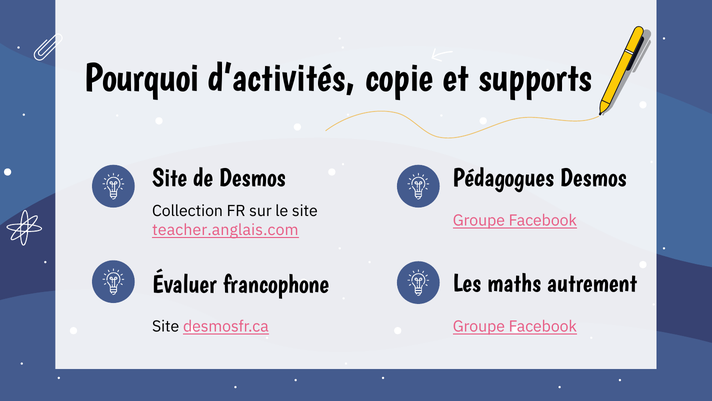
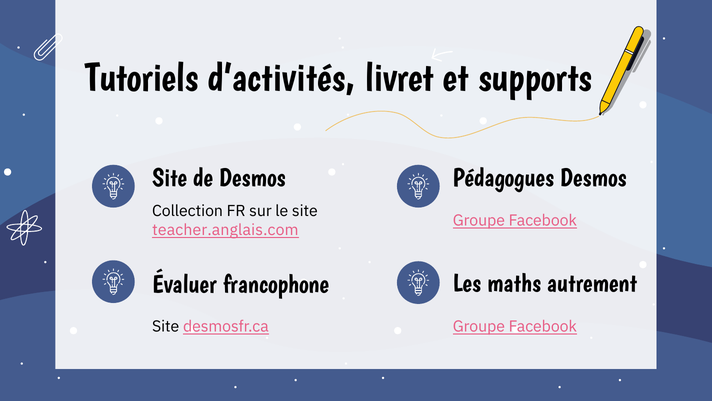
Pourquoi: Pourquoi -> Tutoriels (142, 77)
copie: copie -> livret (399, 77)
